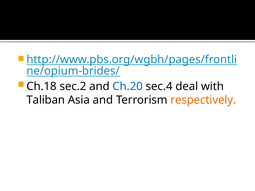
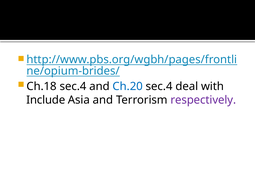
Ch.18 sec.2: sec.2 -> sec.4 (73, 86)
Taliban: Taliban -> Include (46, 100)
respectively colour: orange -> purple (203, 100)
